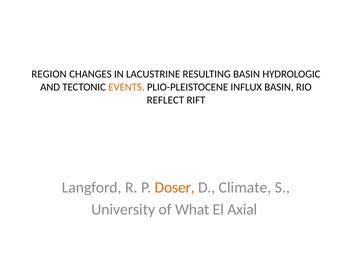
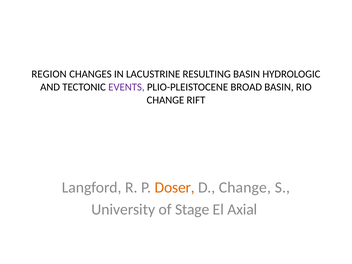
EVENTS colour: orange -> purple (126, 87)
INFLUX: INFLUX -> BROAD (246, 87)
REFLECT: REFLECT -> CHANGE (165, 100)
D Climate: Climate -> Change (245, 188)
What: What -> Stage (192, 209)
